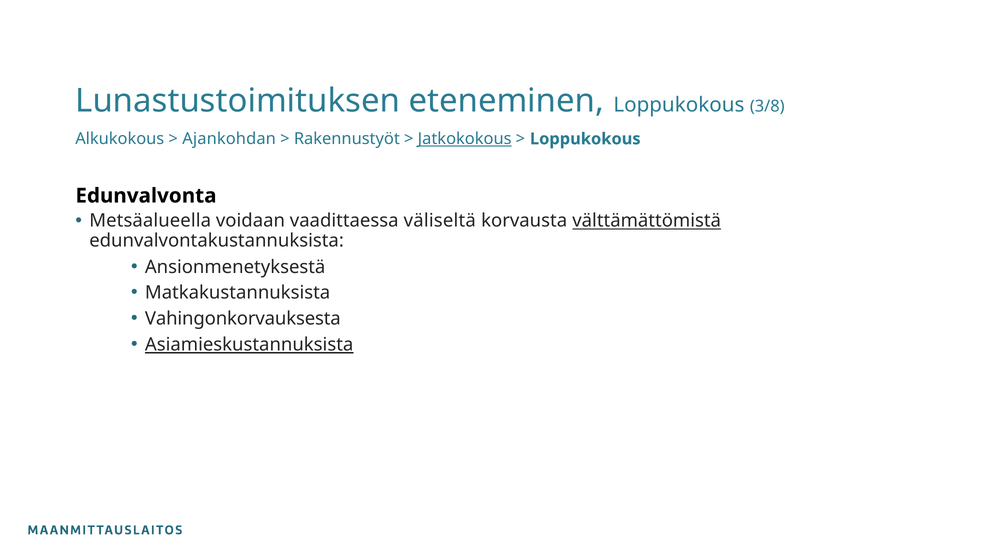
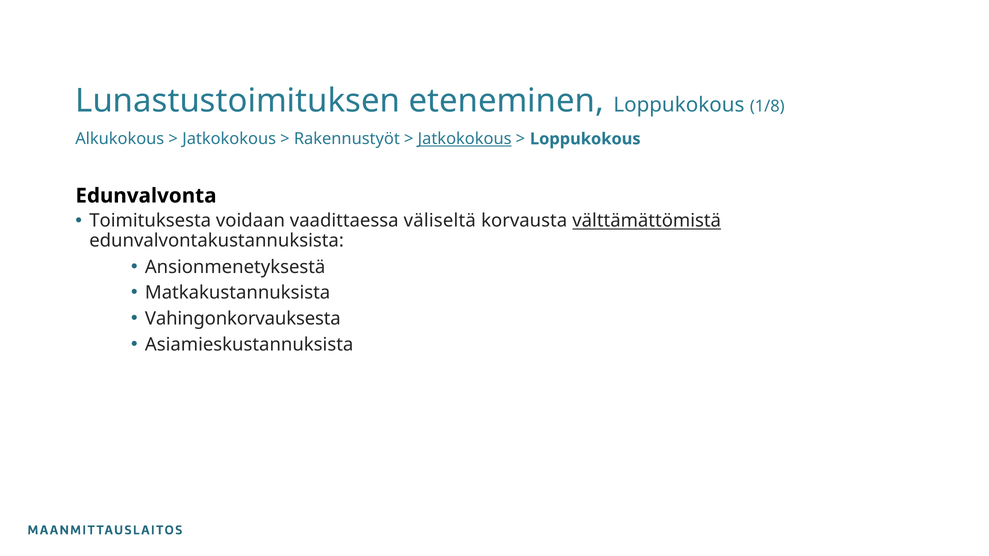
3/8: 3/8 -> 1/8 (767, 106)
Ajankohdan: Ajankohdan -> Jatkokokous (229, 139)
Metsäalueella: Metsäalueella -> Toimituksesta (150, 221)
Asiamieskustannuksista underline: present -> none (249, 345)
